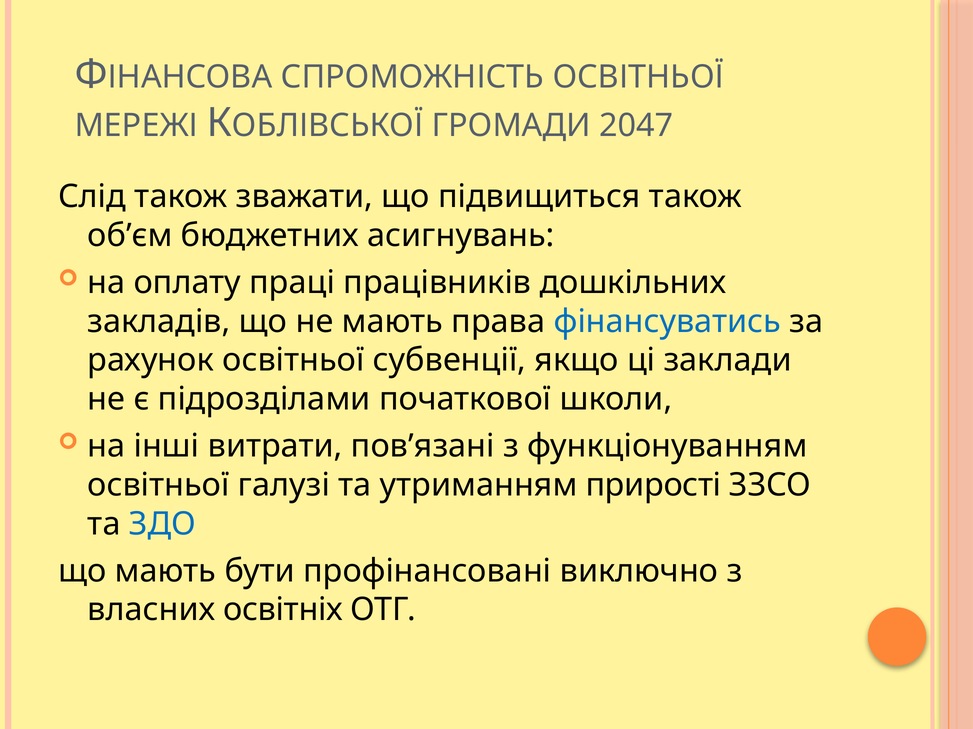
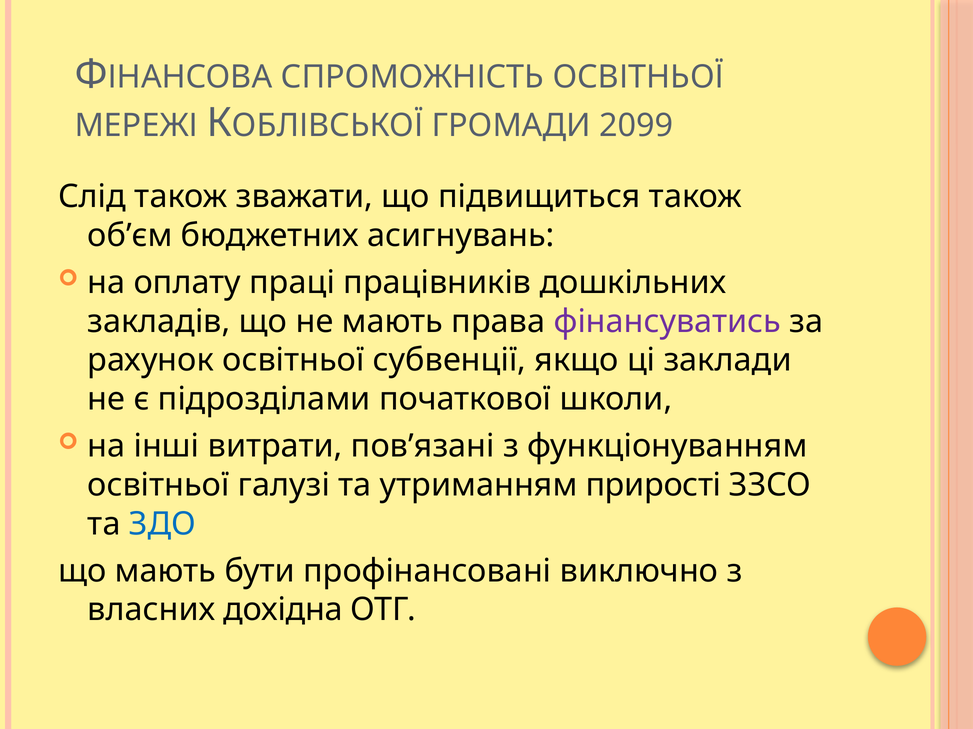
2047: 2047 -> 2099 (636, 126)
фінансуватись colour: blue -> purple (667, 322)
освітніх: освітніх -> дохідна (283, 610)
